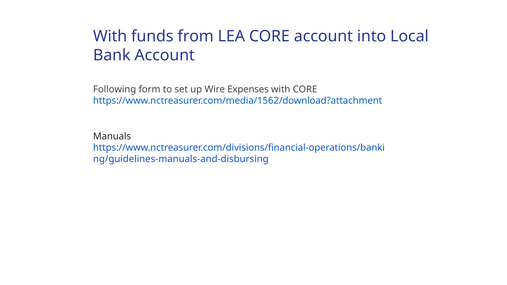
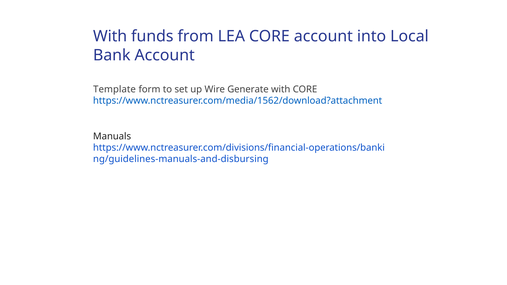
Following: Following -> Template (115, 89)
Expenses: Expenses -> Generate (248, 89)
